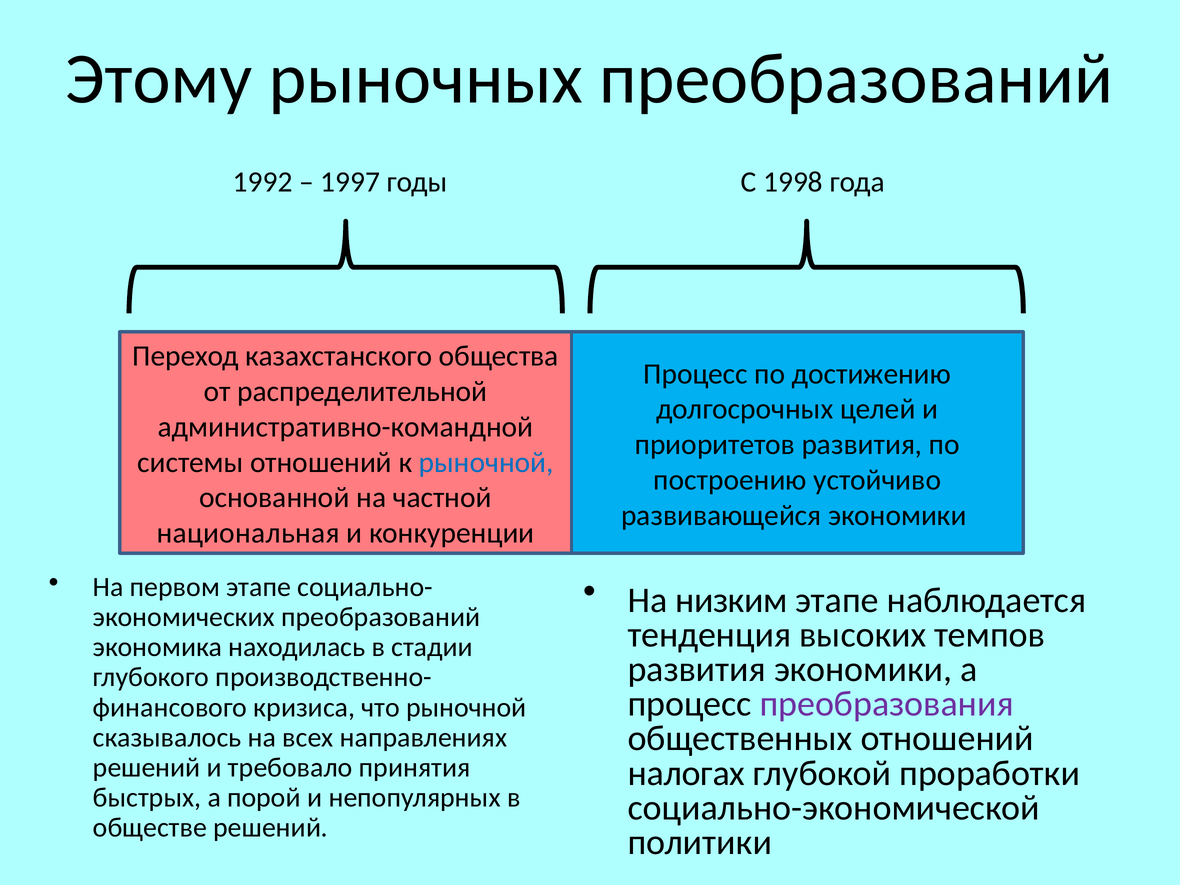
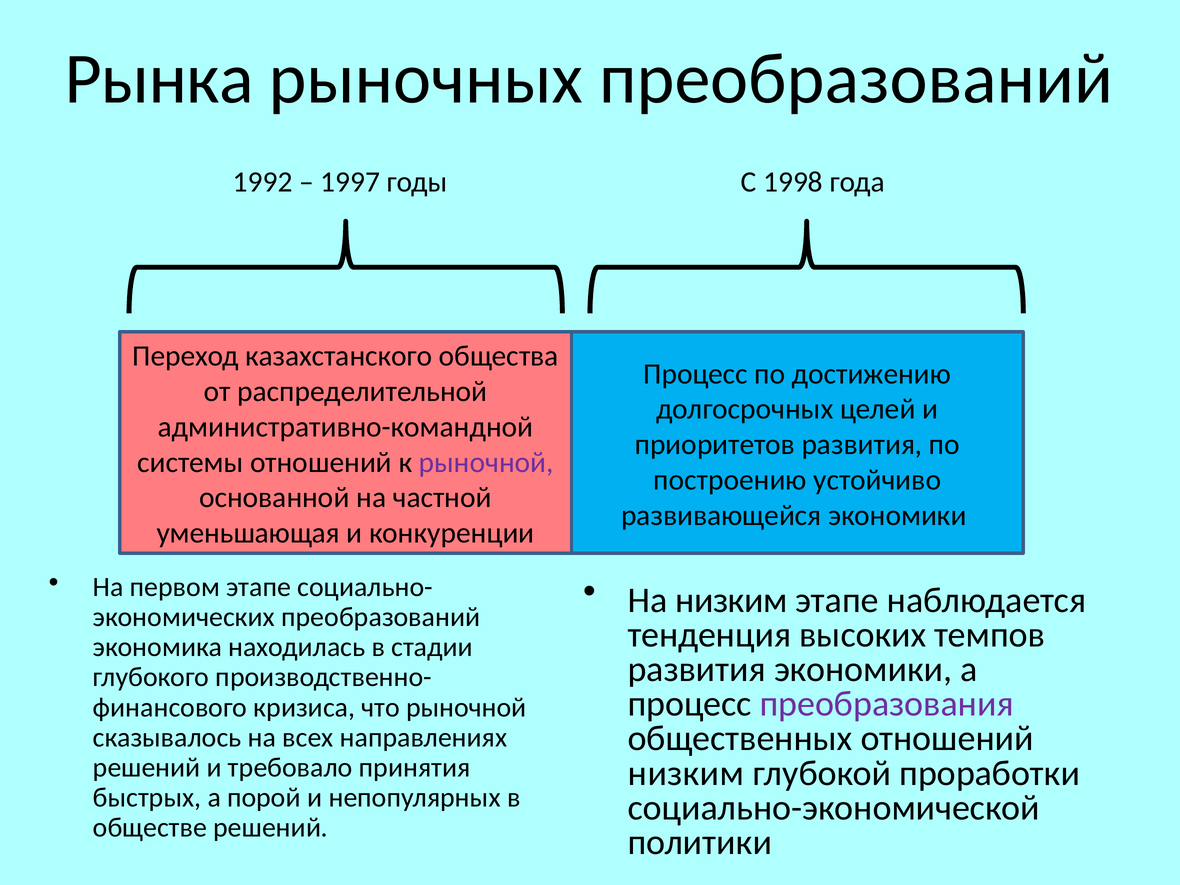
Этому: Этому -> Рынка (159, 79)
рыночной colour: blue -> purple (486, 462)
национальная: национальная -> уменьшающая (248, 533)
налогах: налогах -> низким (686, 773)
